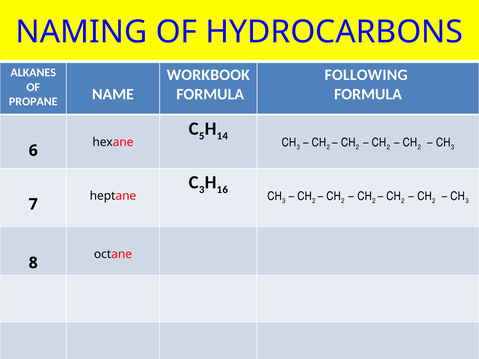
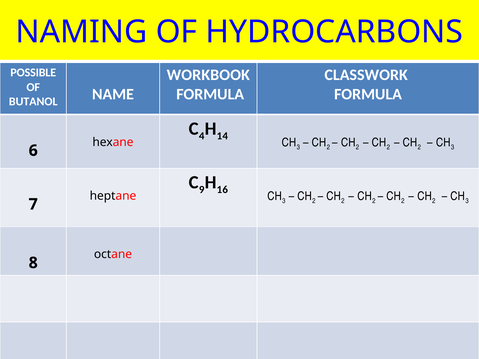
ALKANES: ALKANES -> POSSIBLE (33, 73)
FOLLOWING: FOLLOWING -> CLASSWORK (366, 75)
PROPANE: PROPANE -> BUTANOL (33, 102)
5: 5 -> 4 (202, 136)
3: 3 -> 9 (202, 190)
